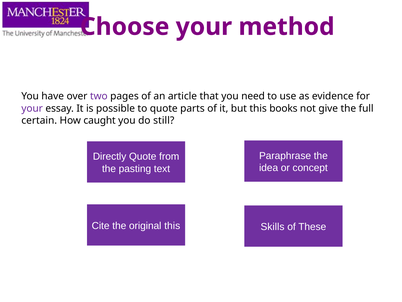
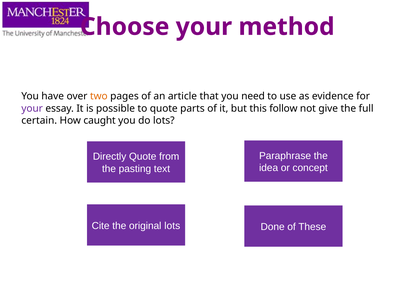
two colour: purple -> orange (99, 96)
books: books -> follow (283, 108)
do still: still -> lots (164, 120)
original this: this -> lots (172, 225)
Skills: Skills -> Done (273, 226)
